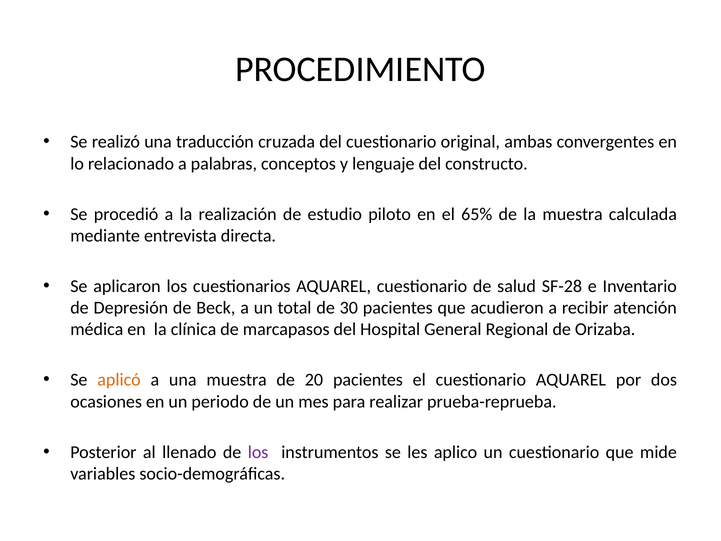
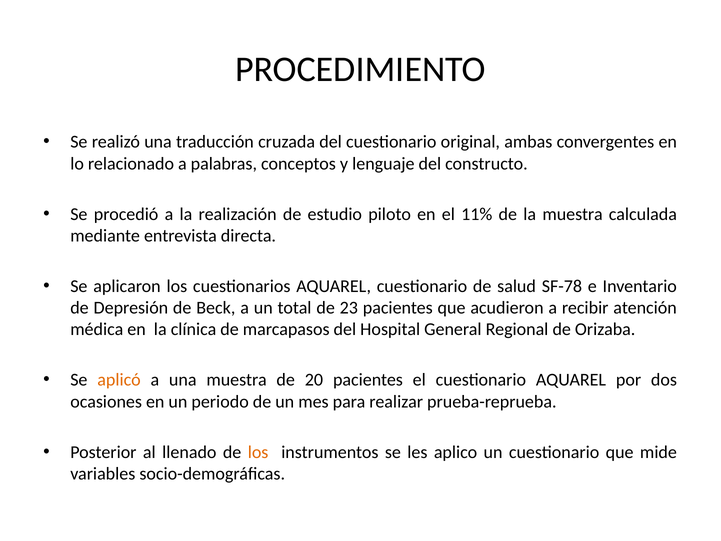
65%: 65% -> 11% (477, 214)
SF-28: SF-28 -> SF-78 (562, 286)
30: 30 -> 23 (349, 308)
los colour: purple -> orange (258, 452)
